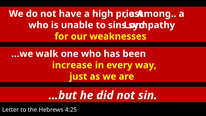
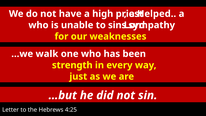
Among: Among -> Helped (157, 14)
increase: increase -> strength (72, 65)
